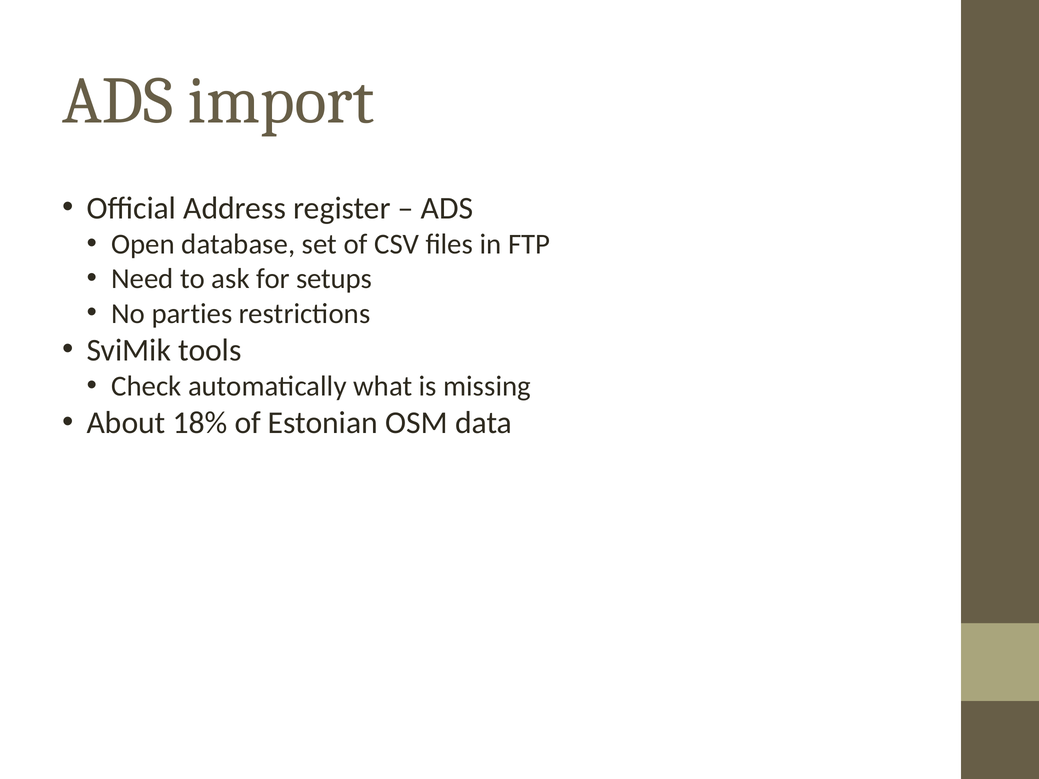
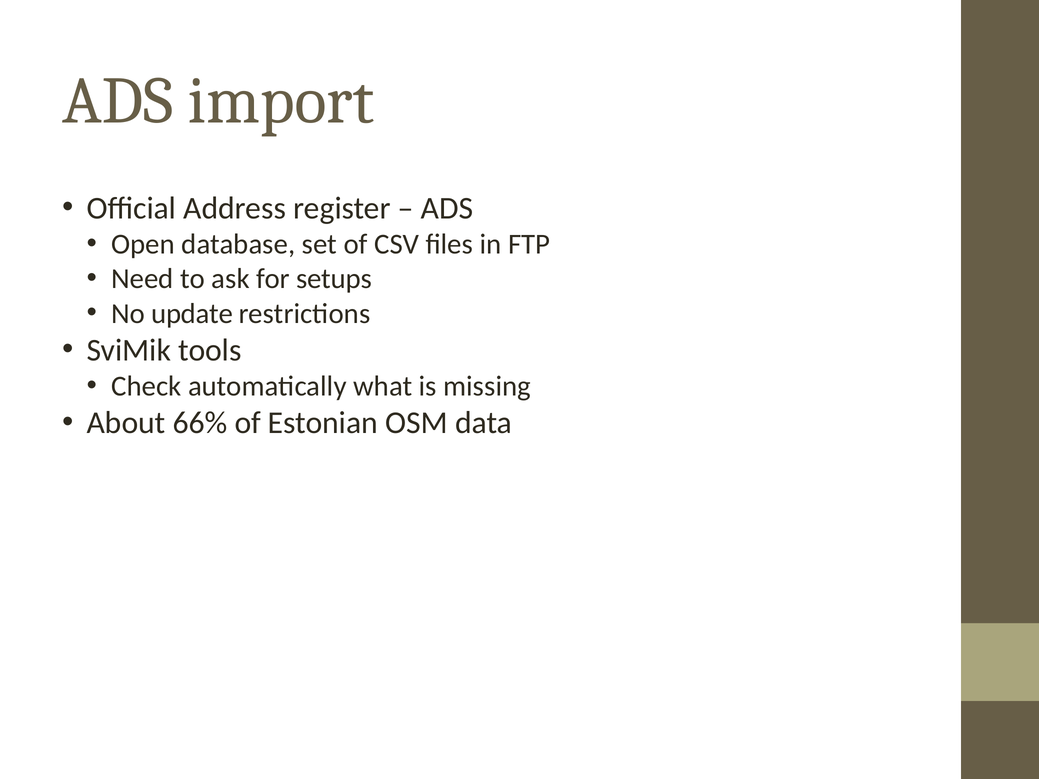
parties: parties -> update (192, 314)
18%: 18% -> 66% (200, 423)
